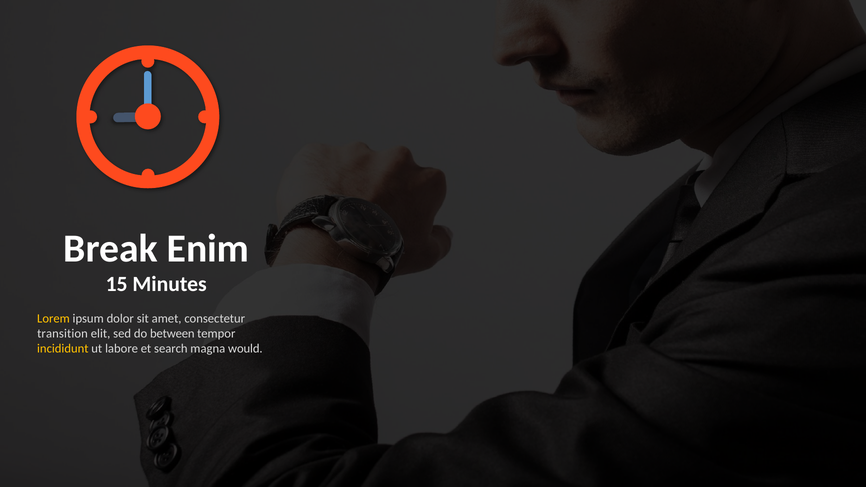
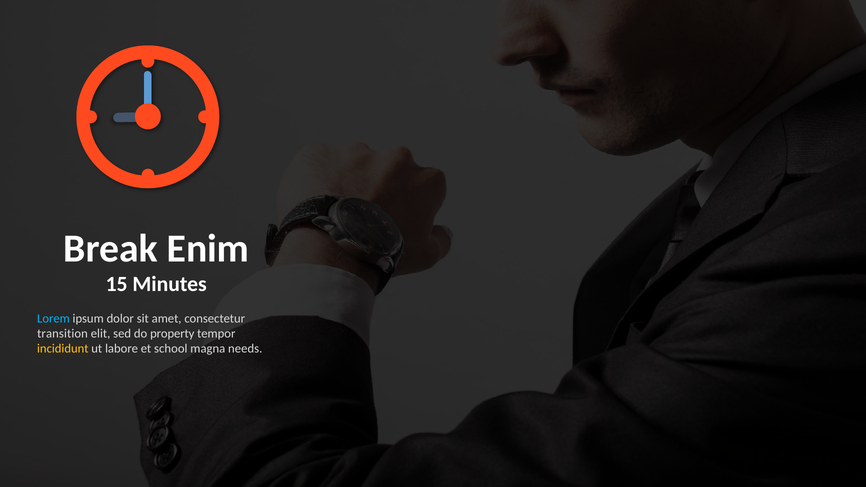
Lorem colour: yellow -> light blue (53, 318)
between: between -> property (172, 334)
search: search -> school (171, 349)
would: would -> needs (245, 349)
